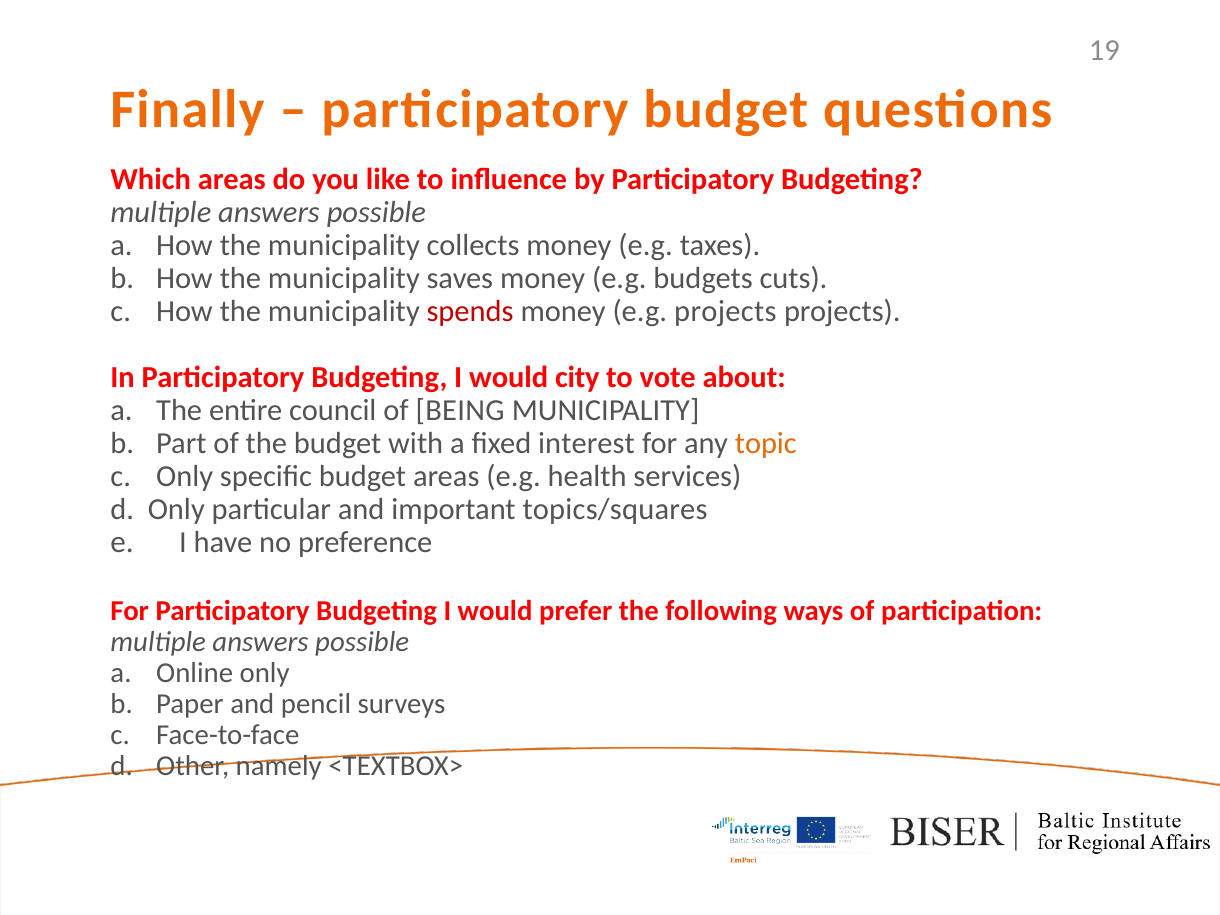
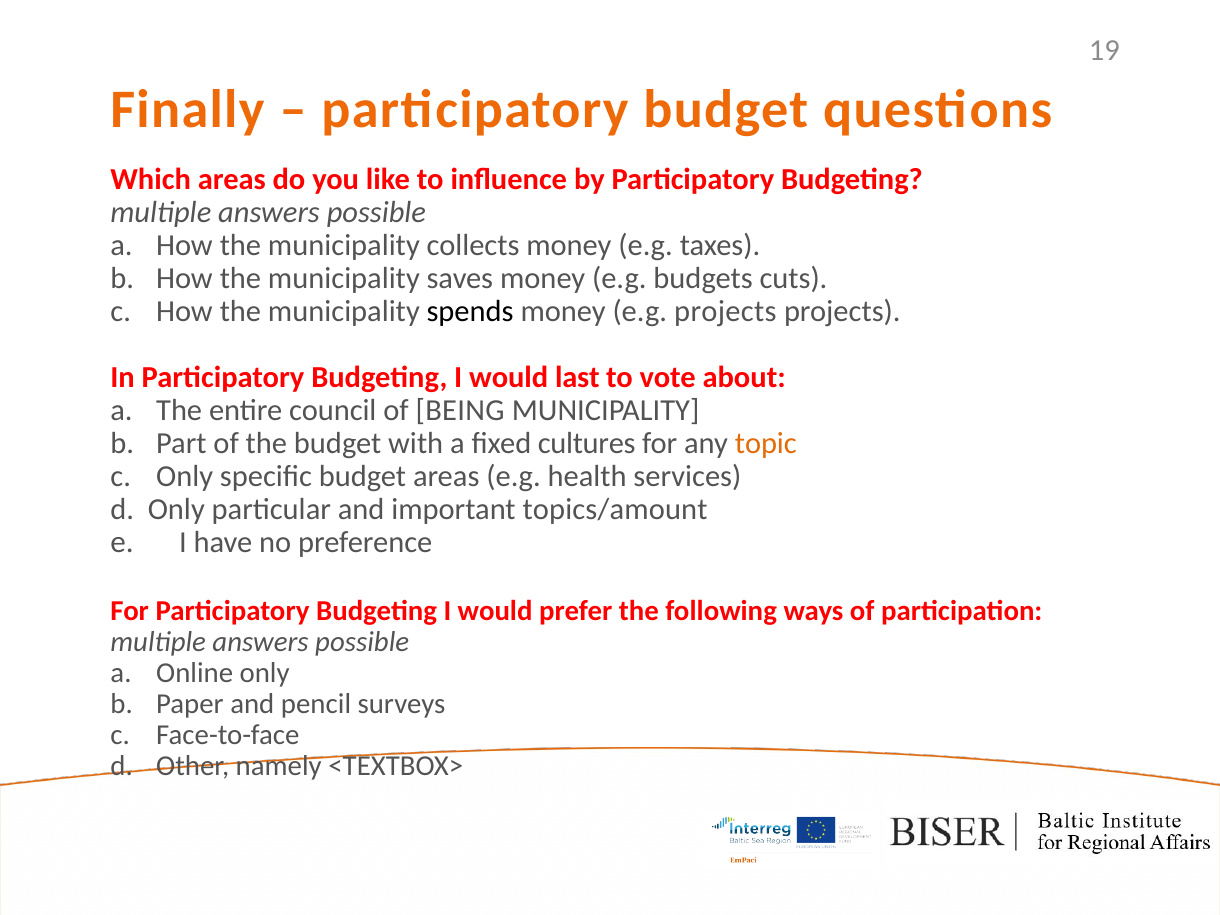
spends colour: red -> black (470, 312)
city: city -> last (577, 377)
interest: interest -> cultures (587, 443)
topics/squares: topics/squares -> topics/amount (615, 509)
